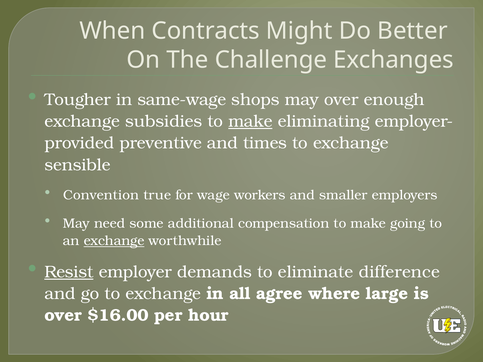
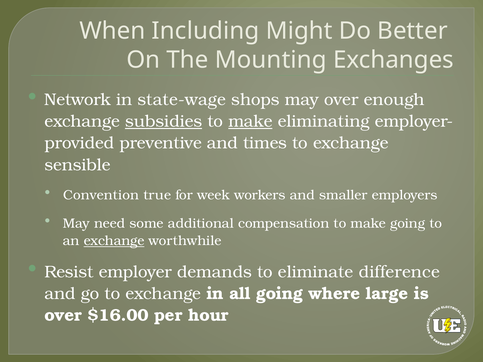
Contracts: Contracts -> Including (206, 31)
Challenge: Challenge -> Mounting (271, 60)
Tougher: Tougher -> Network (78, 100)
same-wage: same-wage -> state-wage (182, 100)
subsidies underline: none -> present (164, 121)
wage: wage -> week (213, 195)
Resist underline: present -> none (69, 272)
all agree: agree -> going (279, 294)
